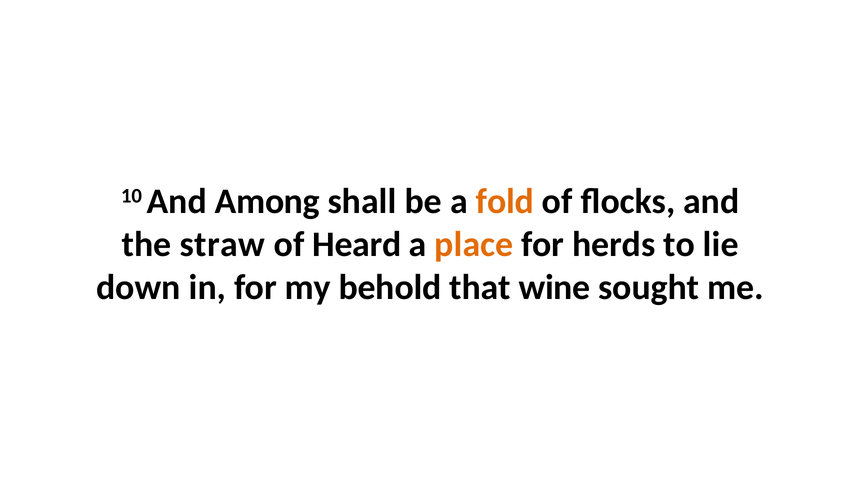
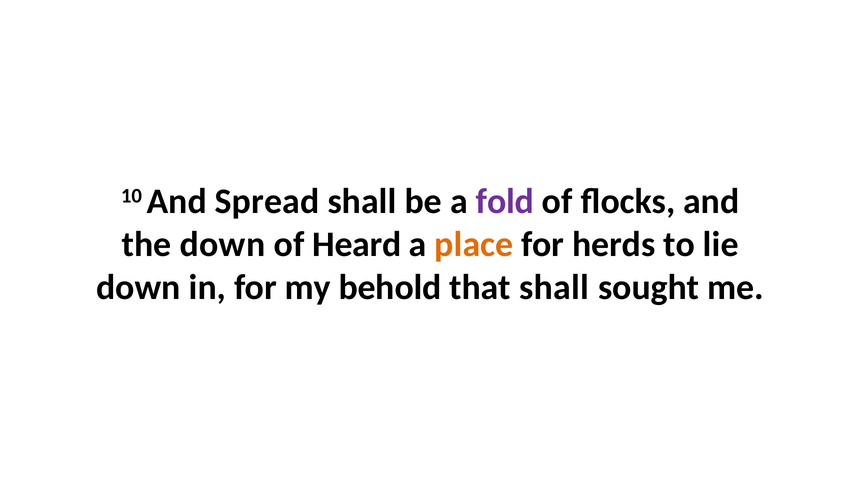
Among: Among -> Spread (267, 202)
fold colour: orange -> purple (505, 202)
the straw: straw -> down (222, 245)
that wine: wine -> shall (554, 288)
